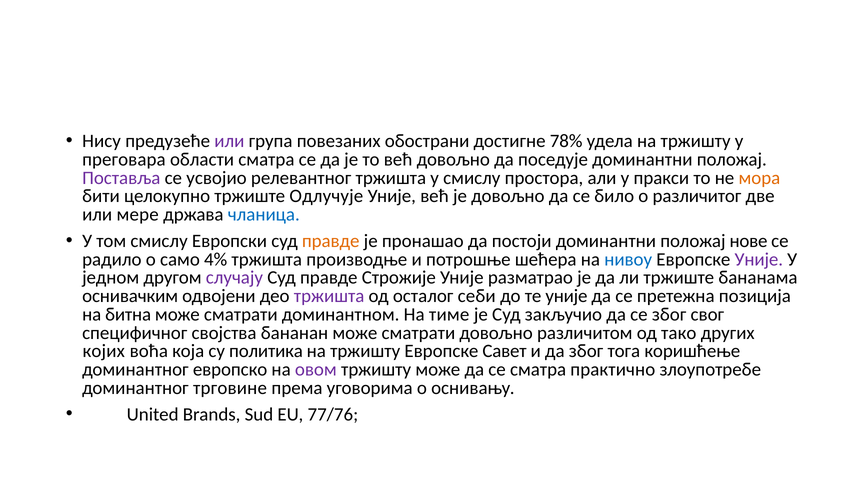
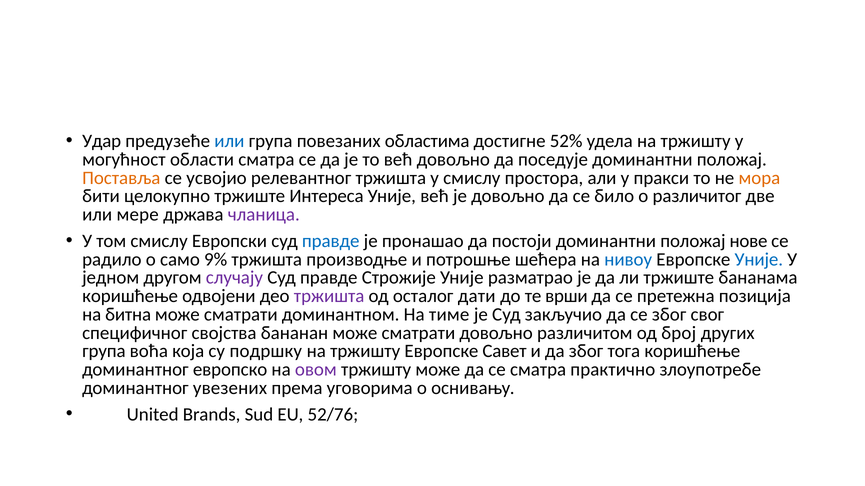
Нису: Нису -> Удар (102, 141)
или colour: purple -> blue (229, 141)
обострани: обострани -> областима (427, 141)
78%: 78% -> 52% (566, 141)
преговара: преговара -> могућност (124, 160)
Поставља colour: purple -> orange (121, 178)
Одлучује: Одлучује -> Интереса (327, 196)
чланица colour: blue -> purple (264, 215)
правде colour: orange -> blue (331, 241)
4%: 4% -> 9% (216, 260)
Уније colour: purple -> blue (759, 260)
оснивачким: оснивачким -> коришћење (130, 296)
себи: себи -> дати (477, 296)
те уније: уније -> врши (566, 296)
тако: тако -> број (679, 333)
којих: којих -> група (104, 352)
политика: политика -> подршку (266, 352)
трговине: трговине -> увезених (230, 388)
77/76: 77/76 -> 52/76 (333, 415)
